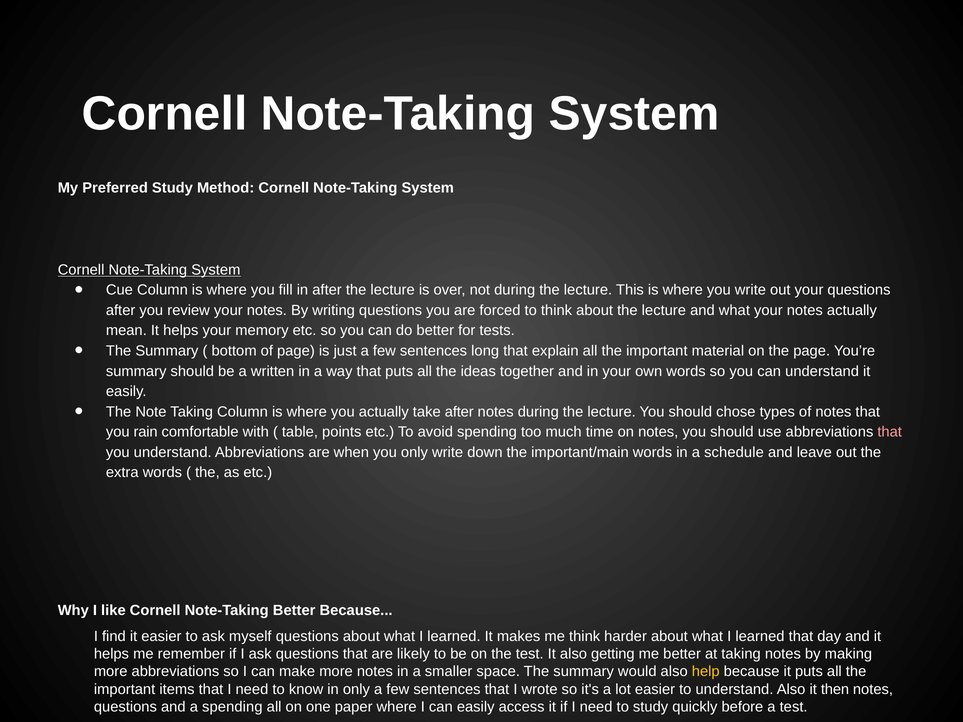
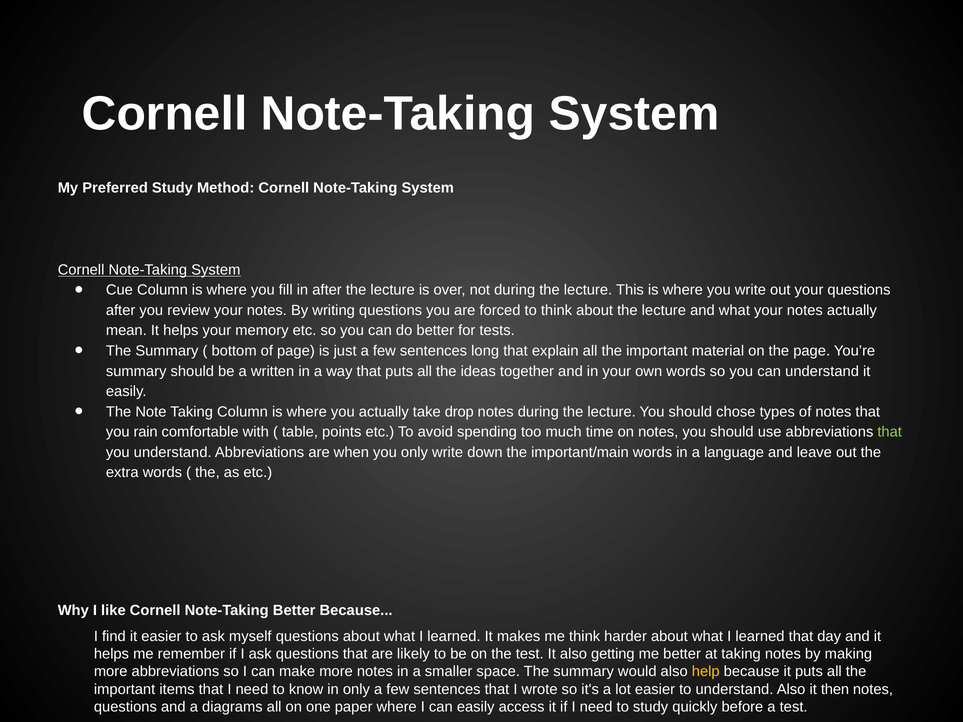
take after: after -> drop (459, 412)
that colour: pink -> light green (890, 432)
schedule: schedule -> language (734, 452)
a spending: spending -> diagrams (232, 707)
